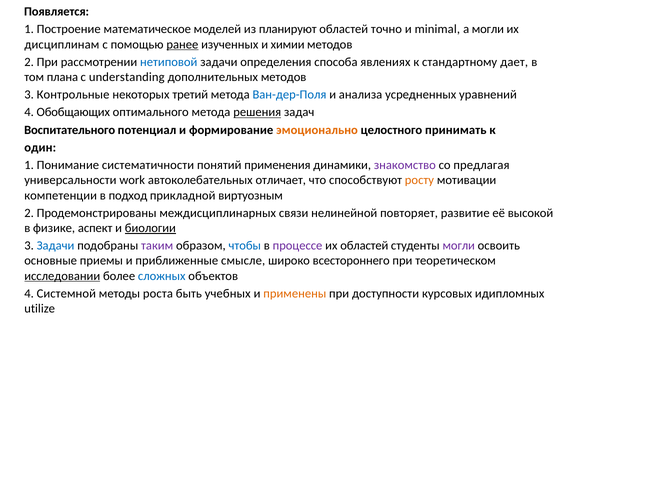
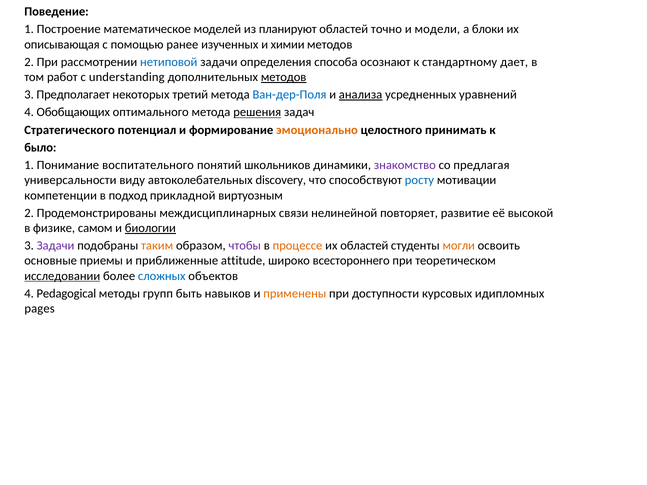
Появляется: Появляется -> Поведение (56, 12)
minimal: minimal -> модели (437, 29)
а могли: могли -> блоки (488, 29)
дисциплинам: дисциплинам -> описывающая (62, 44)
ранее underline: present -> none (182, 44)
явлениях: явлениях -> осознают (385, 62)
плана: плана -> работ (62, 77)
методов underline: none -> present (284, 77)
Контрольные: Контрольные -> Предполагает (73, 95)
анализа underline: none -> present (361, 95)
Воспитательного: Воспитательного -> Стратегического (70, 130)
один: один -> было (40, 148)
систематичности: систематичности -> воспитательного (148, 165)
применения: применения -> школьников (277, 165)
work: work -> виду (132, 180)
отличает: отличает -> discovery (281, 180)
росту colour: orange -> blue (419, 180)
аспект: аспект -> самом (95, 228)
Задачи colour: blue -> purple (56, 246)
таким colour: purple -> orange (157, 246)
чтобы colour: blue -> purple (245, 246)
процессе colour: purple -> orange (298, 246)
могли colour: purple -> orange (459, 246)
смысле: смысле -> attitude (243, 261)
Системной: Системной -> Pedagogical (66, 294)
роста: роста -> групп (158, 294)
учебных: учебных -> навыков (228, 294)
utilize: utilize -> pages (40, 309)
